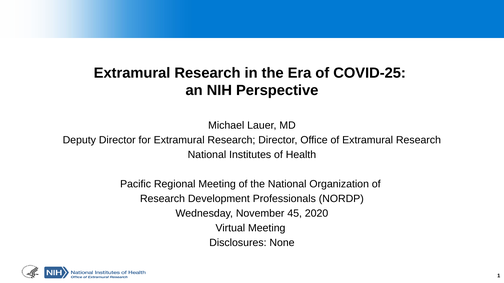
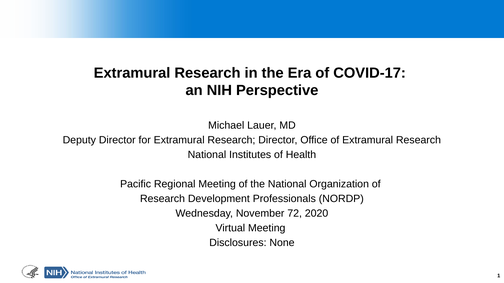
COVID-25: COVID-25 -> COVID-17 (370, 73)
45: 45 -> 72 (295, 214)
